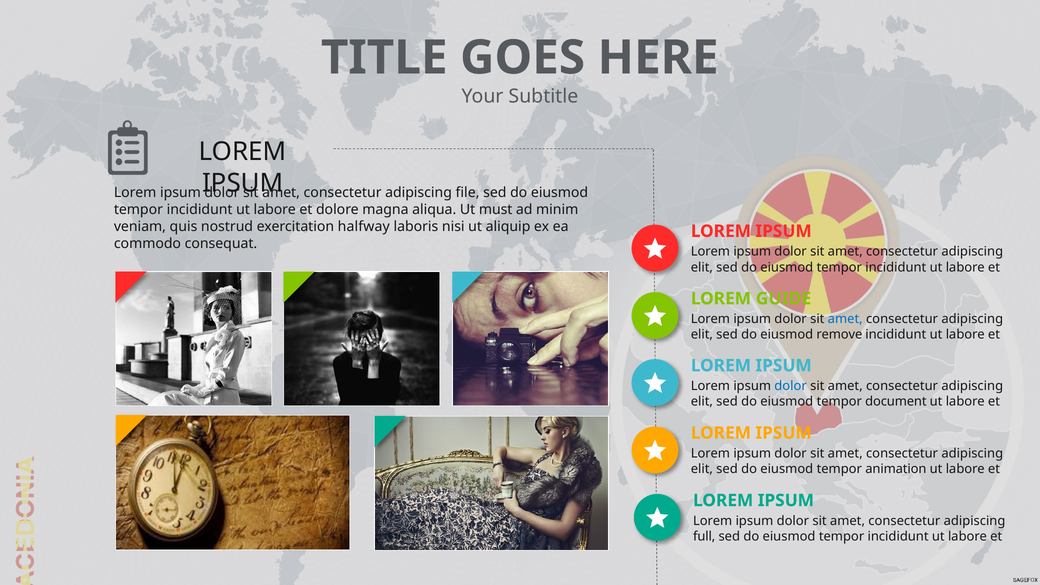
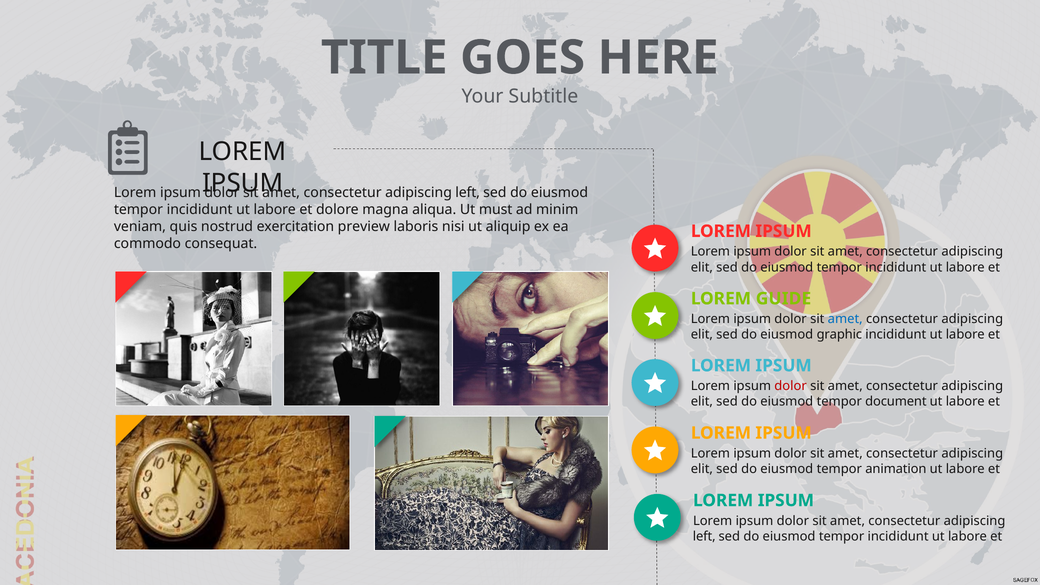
file: file -> left (468, 193)
halfway: halfway -> preview (364, 226)
remove: remove -> graphic (839, 335)
dolor colour: blue -> red (791, 386)
full: full -> left (704, 537)
